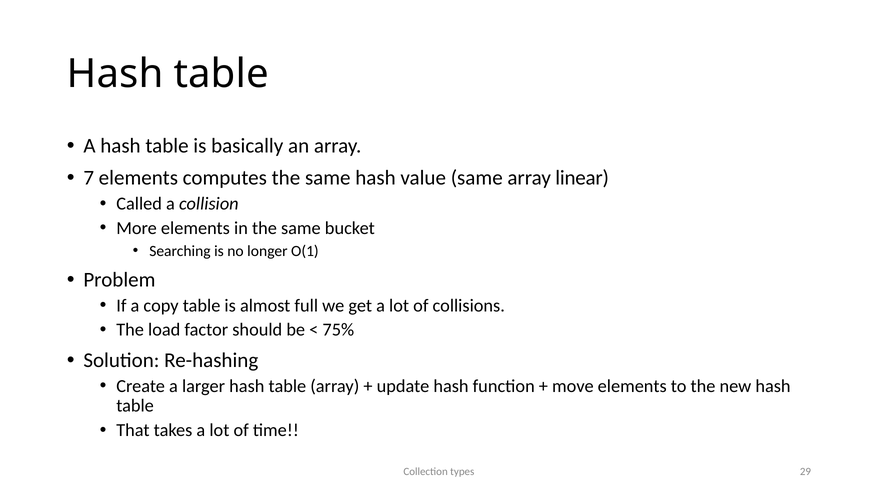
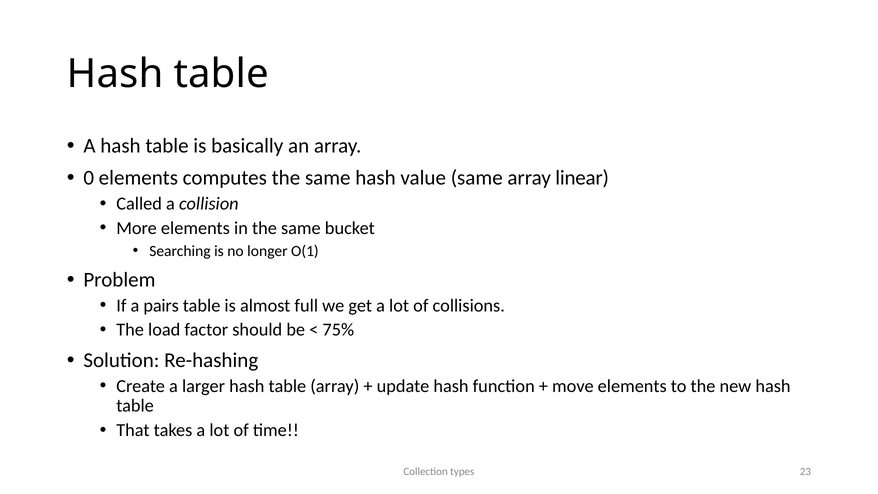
7: 7 -> 0 (89, 178)
copy: copy -> pairs (161, 306)
29: 29 -> 23 (805, 472)
